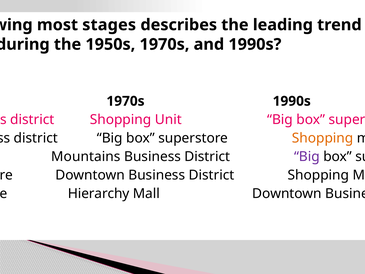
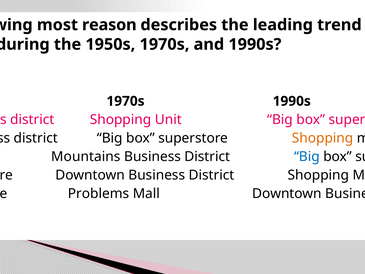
stages: stages -> reason (109, 25)
Big colour: purple -> blue (307, 156)
Hierarchy: Hierarchy -> Problems (99, 193)
